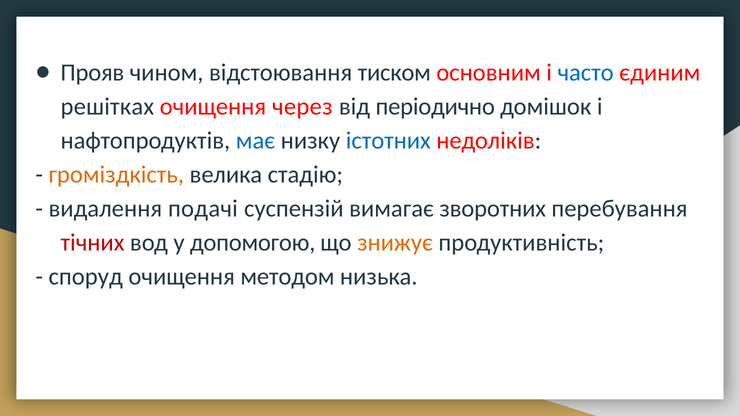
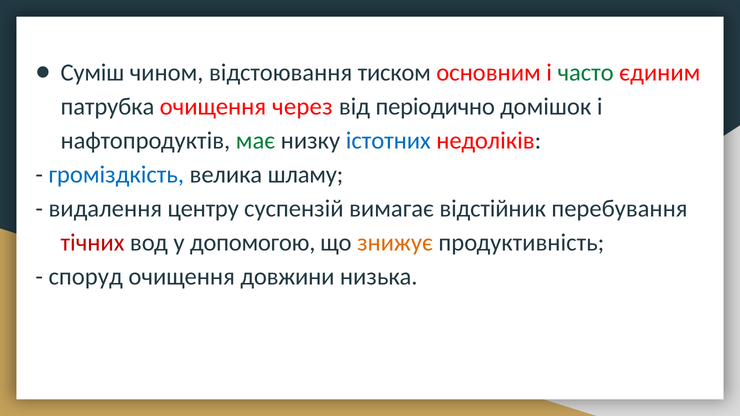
Прояв: Прояв -> Суміш (92, 73)
часто colour: blue -> green (586, 73)
решітках: решітках -> патрубка (107, 107)
має colour: blue -> green (256, 141)
громіздкість colour: orange -> blue (116, 175)
стадію: стадію -> шламу (305, 175)
подачі: подачі -> центру (203, 209)
зворотних: зворотних -> відстійник (493, 209)
методом: методом -> довжини (287, 277)
